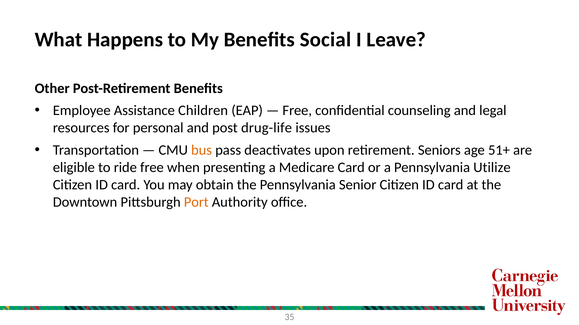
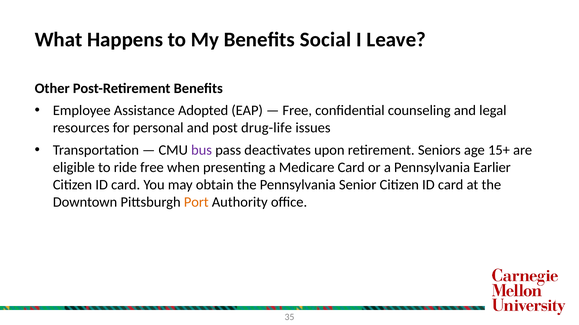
Children: Children -> Adopted (203, 111)
bus colour: orange -> purple (202, 150)
51+: 51+ -> 15+ (499, 150)
Utilize: Utilize -> Earlier (492, 168)
